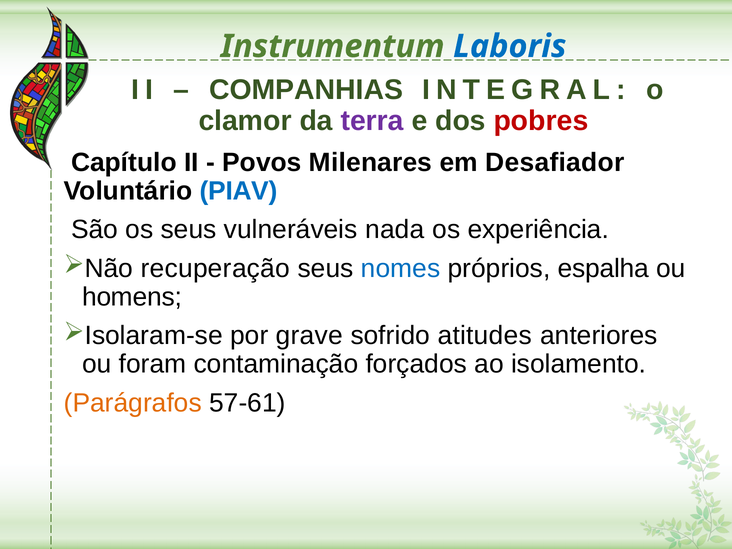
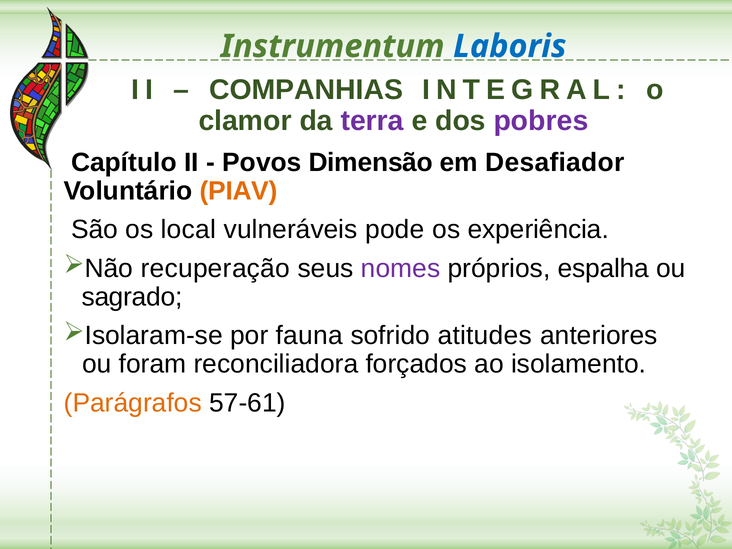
pobres colour: red -> purple (541, 121)
Milenares: Milenares -> Dimensão (371, 162)
PIAV colour: blue -> orange (239, 191)
os seus: seus -> local (188, 230)
nada: nada -> pode (395, 230)
nomes colour: blue -> purple (401, 268)
homens: homens -> sagrado (132, 297)
grave: grave -> fauna (309, 336)
contaminação: contaminação -> reconciliadora (276, 364)
